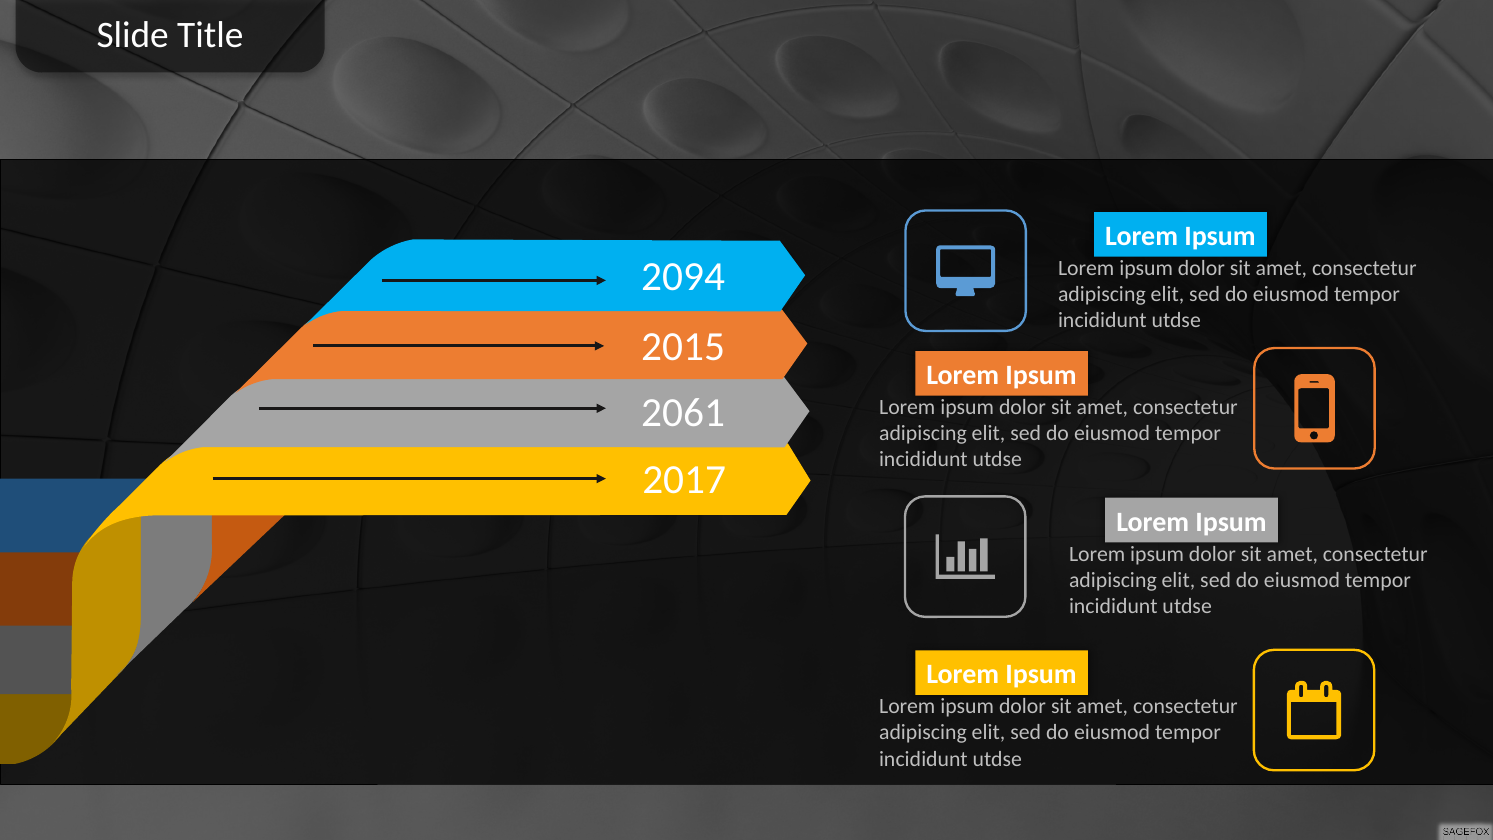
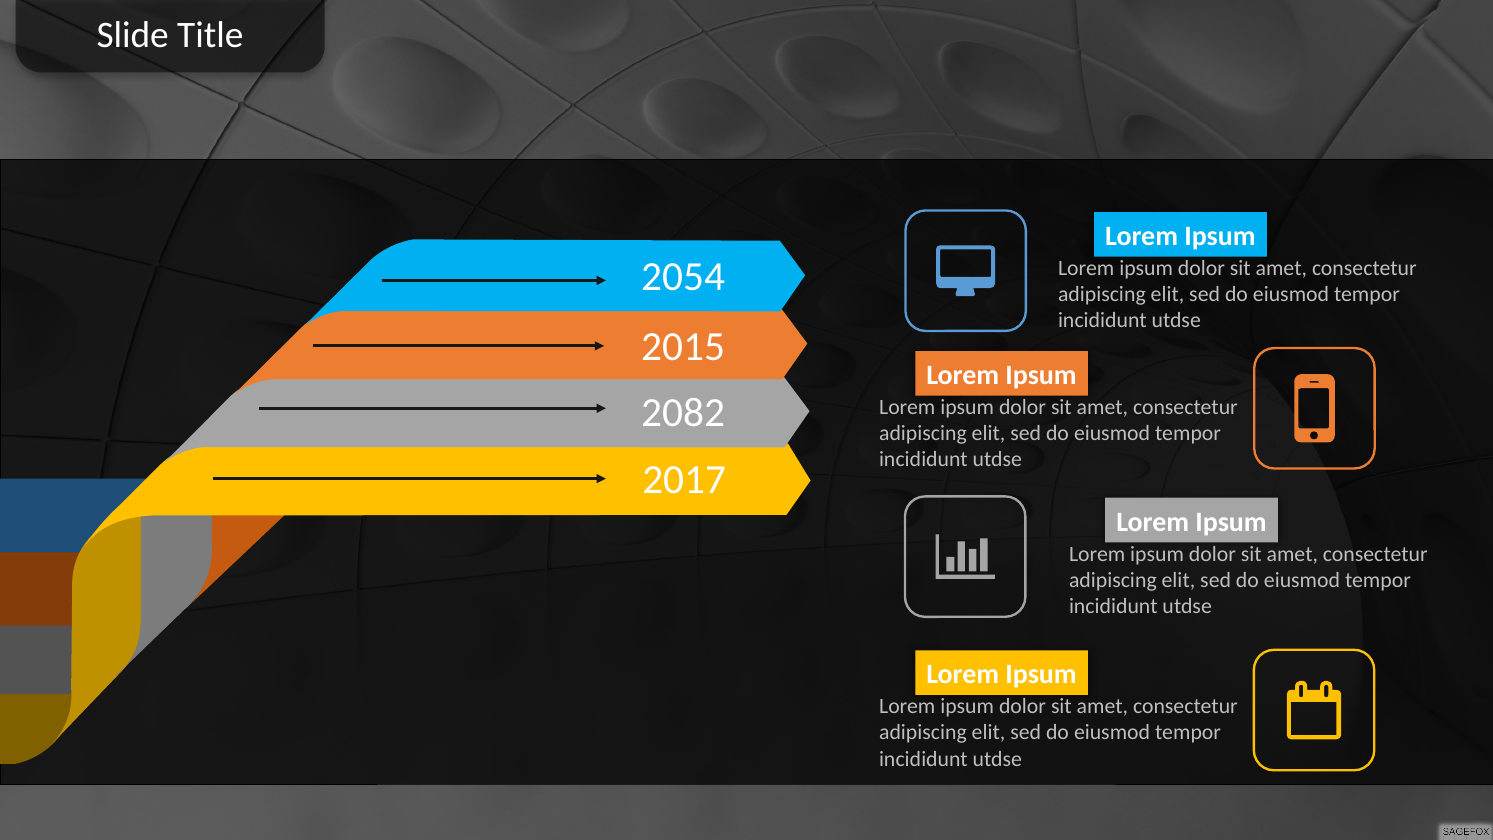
2094: 2094 -> 2054 (683, 276)
2061: 2061 -> 2082 (683, 413)
